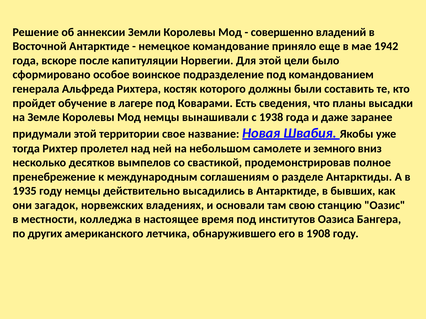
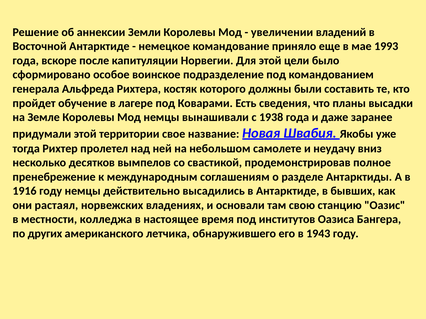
совершенно: совершенно -> увеличении (282, 32)
1942: 1942 -> 1993 (386, 46)
земного: земного -> неудачу (334, 149)
1935: 1935 -> 1916 (25, 191)
загадок: загадок -> растаял (56, 206)
1908: 1908 -> 1943 (318, 234)
